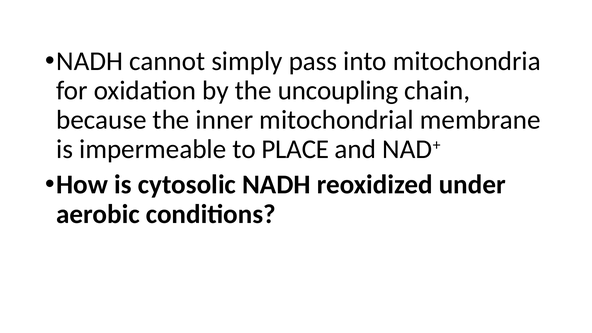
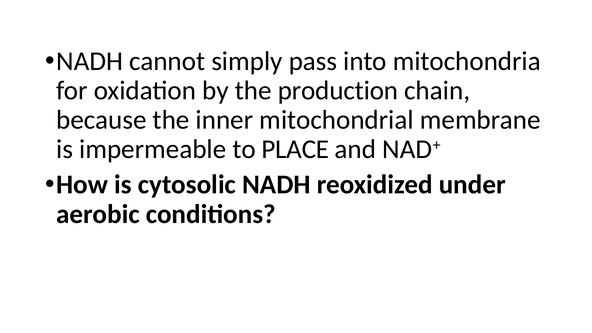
uncoupling: uncoupling -> production (338, 90)
